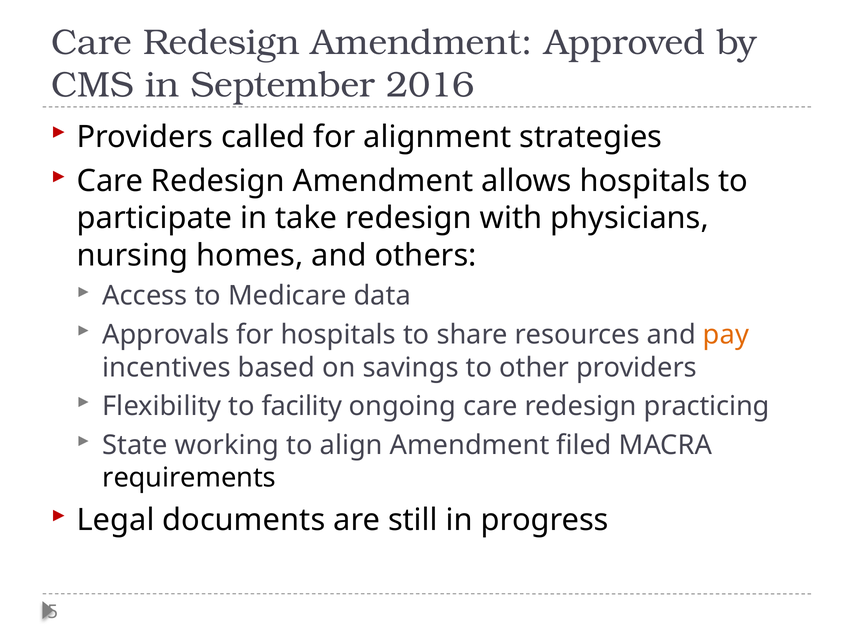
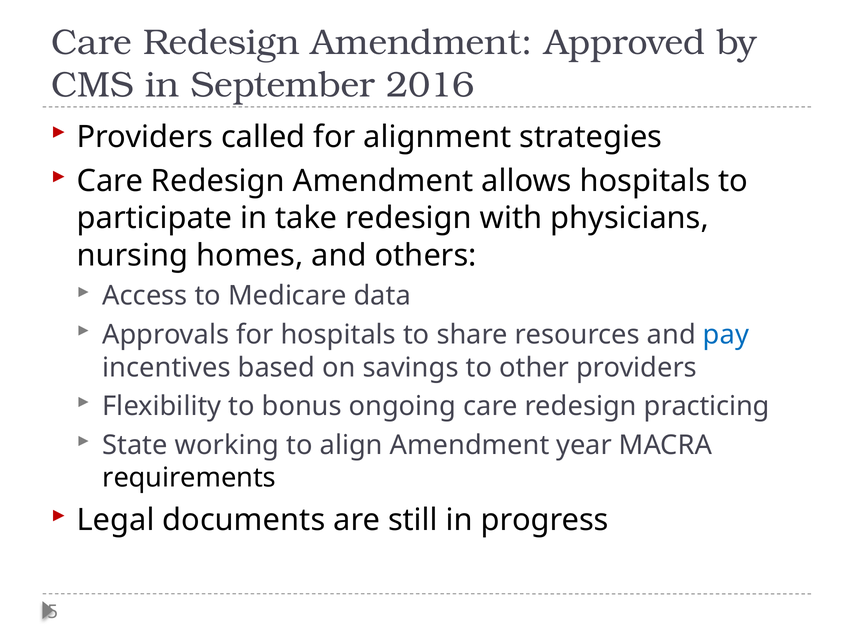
pay colour: orange -> blue (726, 334)
facility: facility -> bonus (302, 406)
filed: filed -> year (584, 445)
